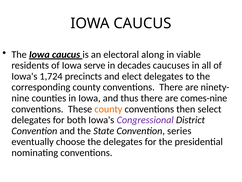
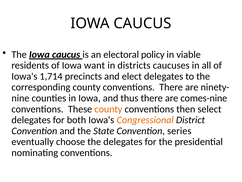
along: along -> policy (153, 54)
serve: serve -> want (95, 65)
decades: decades -> districts (134, 65)
1,724: 1,724 -> 1,714 (51, 76)
Congressional colour: purple -> orange (145, 120)
